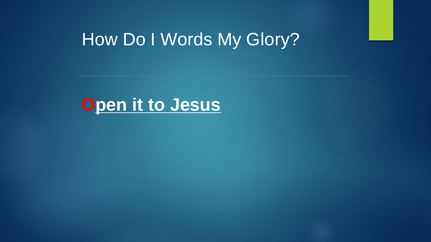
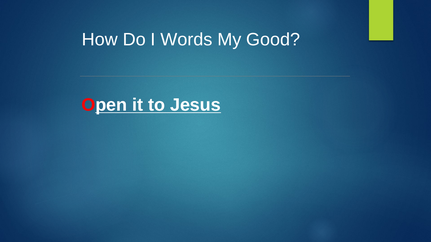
Glory: Glory -> Good (273, 40)
